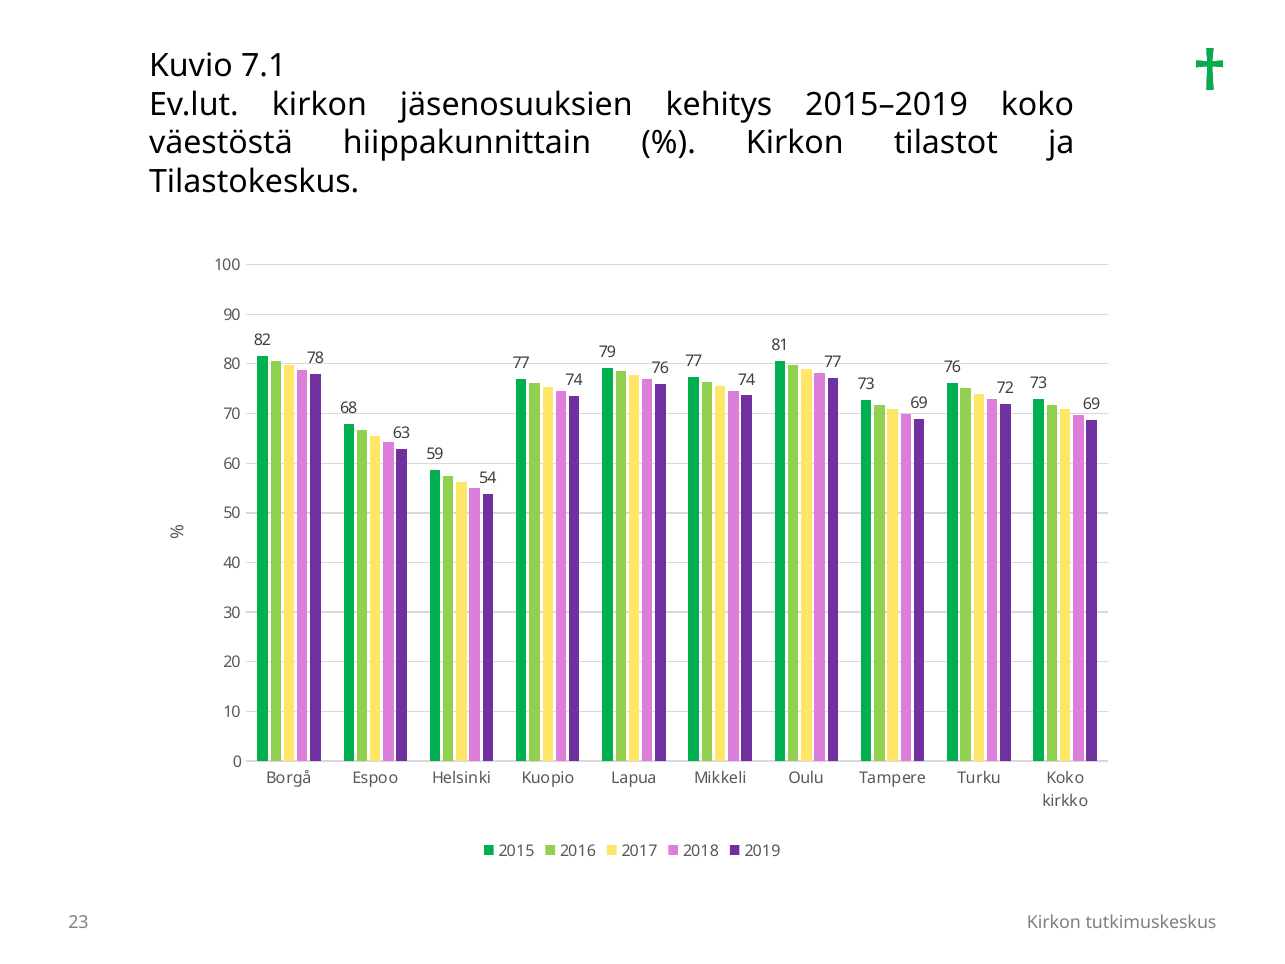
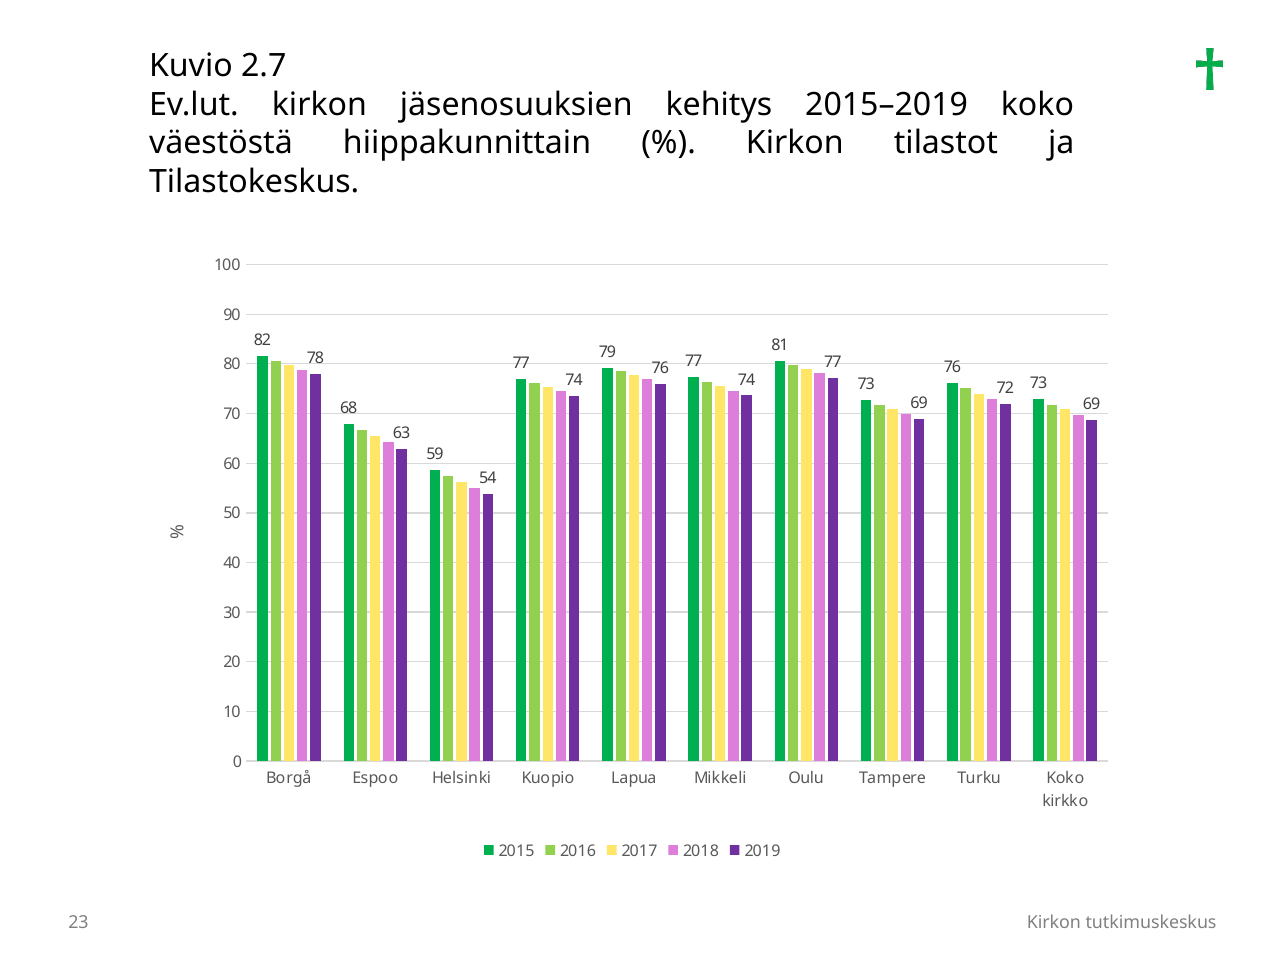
7.1: 7.1 -> 2.7 (264, 66)
